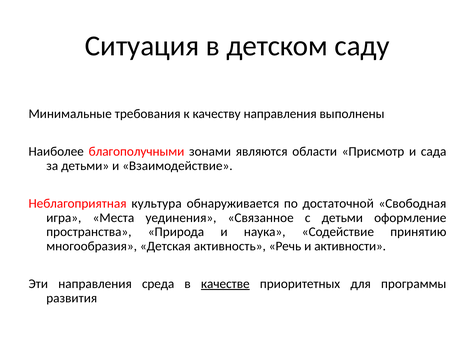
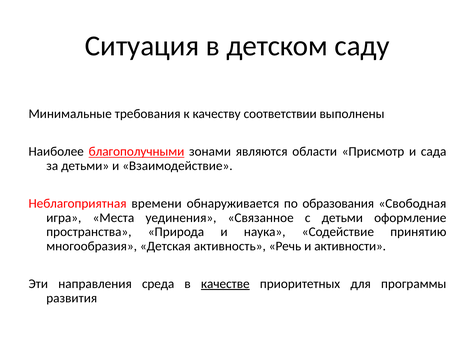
качеству направления: направления -> соответствии (280, 114)
благополучными underline: none -> present (136, 152)
культура: культура -> времени (157, 204)
достаточной: достаточной -> образования (338, 204)
